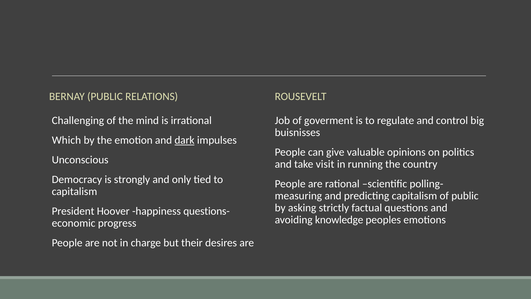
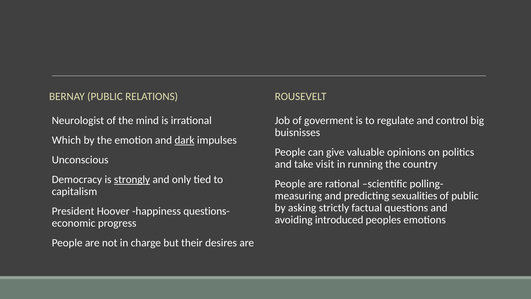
Challenging: Challenging -> Neurologist (78, 120)
strongly underline: none -> present (132, 179)
predicting capitalism: capitalism -> sexualities (415, 196)
knowledge: knowledge -> introduced (339, 219)
